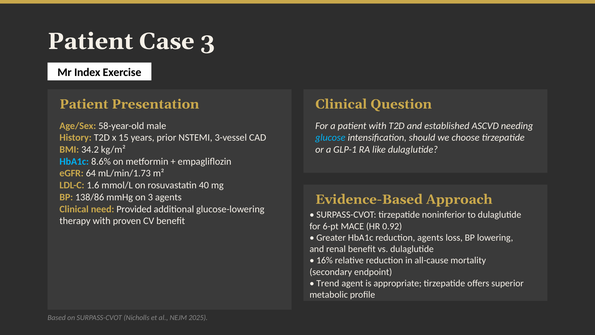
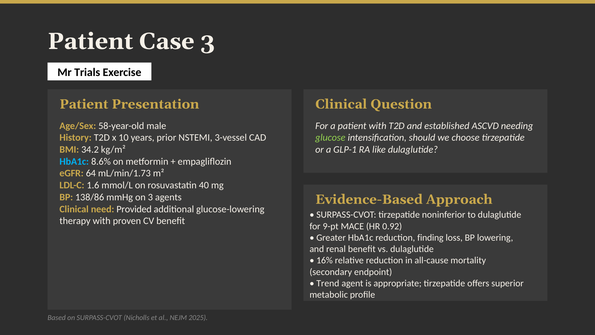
Index: Index -> Trials (87, 72)
15: 15 -> 10 (124, 138)
glucose colour: light blue -> light green (330, 138)
6-pt: 6-pt -> 9-pt (331, 226)
reduction agents: agents -> finding (430, 237)
